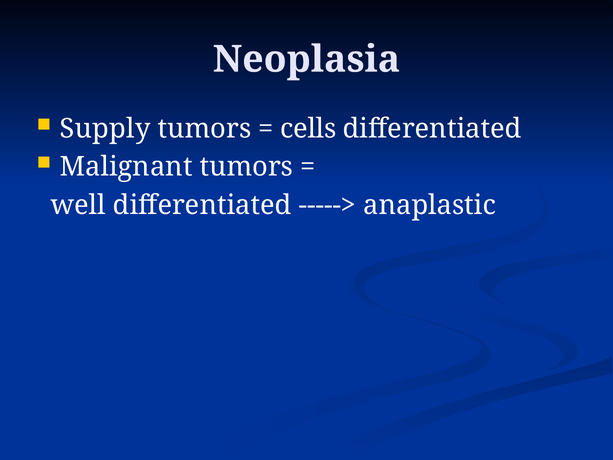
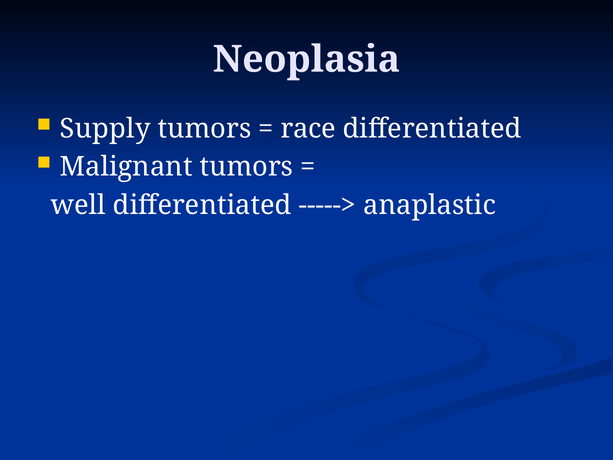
cells: cells -> race (308, 129)
